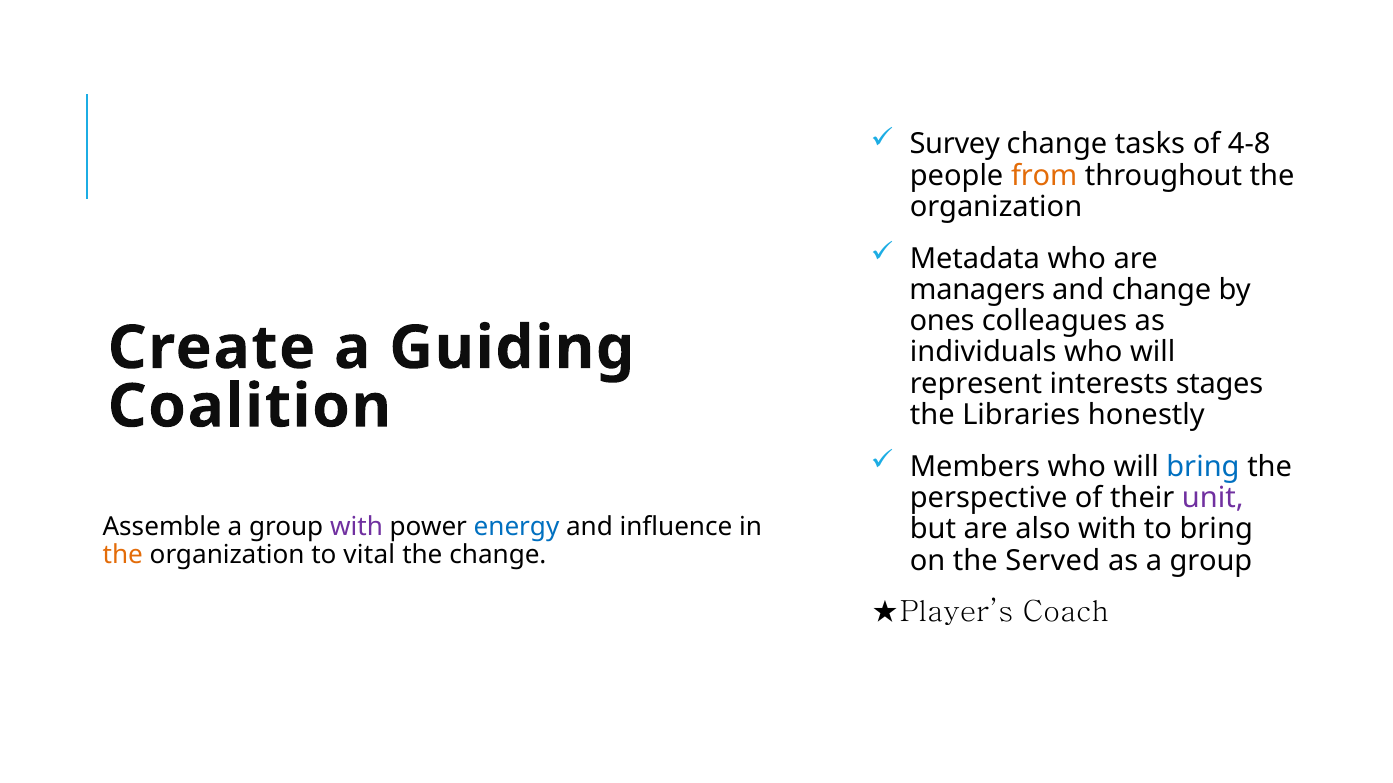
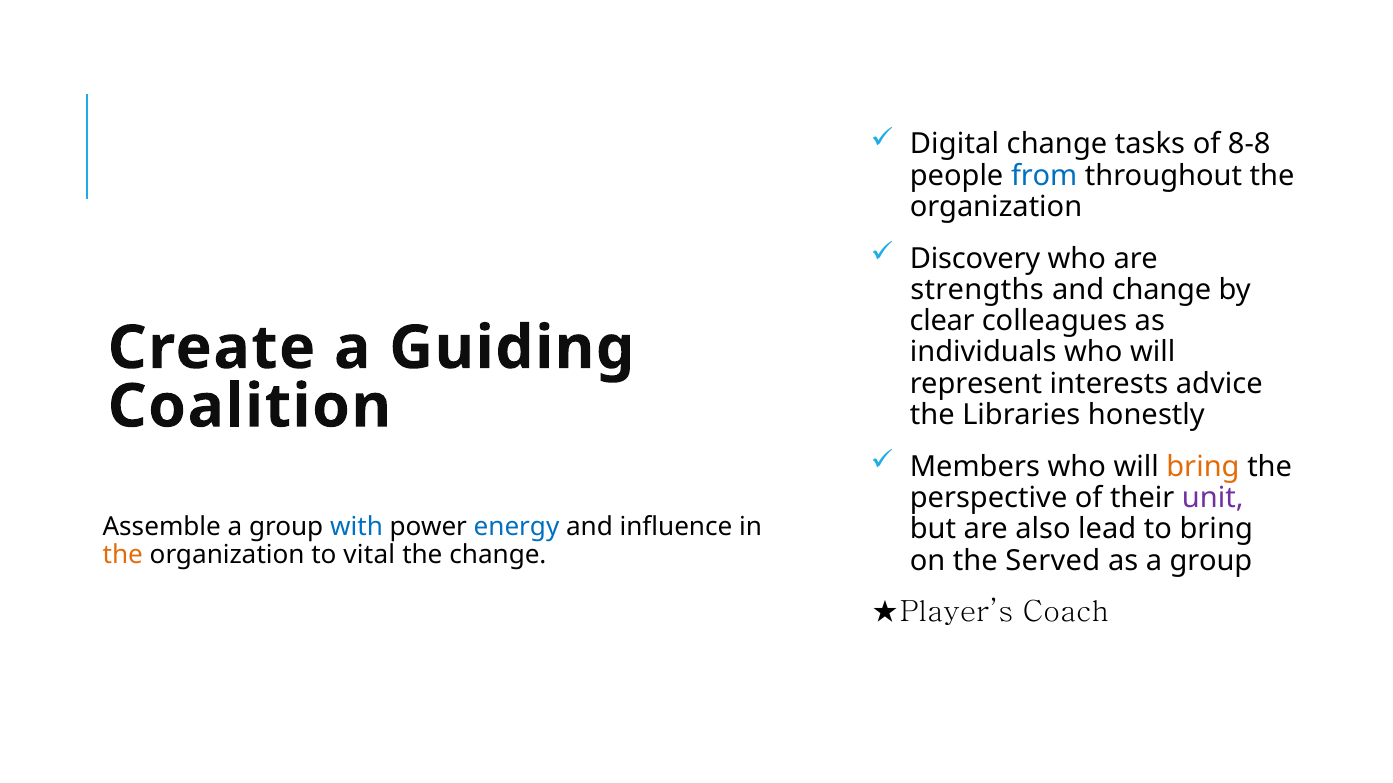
Survey: Survey -> Digital (954, 144)
4-8: 4-8 -> 8-8 (1249, 144)
from colour: orange -> blue (1044, 176)
Metadata: Metadata -> Discovery (975, 259)
managers: managers -> strengths (977, 290)
ones: ones -> clear (942, 321)
stages: stages -> advice (1219, 384)
bring colour: blue -> orange (1203, 467)
with colour: purple -> blue (357, 527)
also with: with -> lead (1107, 530)
